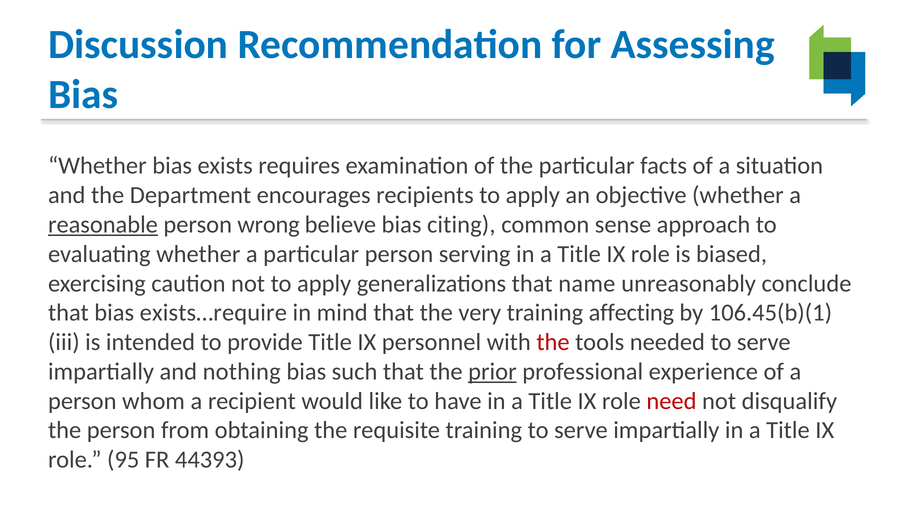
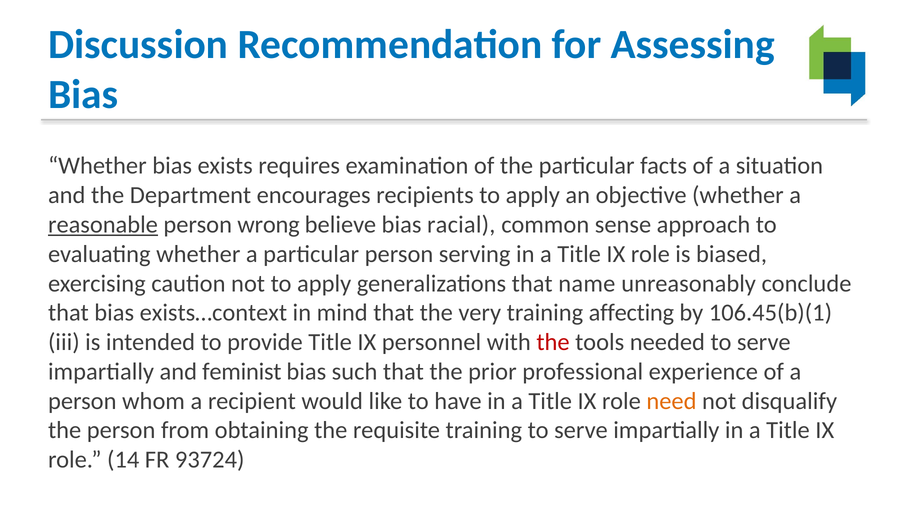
citing: citing -> racial (461, 225)
exists…require: exists…require -> exists…context (213, 313)
nothing: nothing -> feminist (242, 372)
prior underline: present -> none (492, 372)
need colour: red -> orange (671, 401)
95: 95 -> 14 (123, 460)
44393: 44393 -> 93724 (210, 460)
